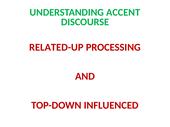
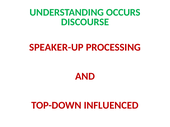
ACCENT: ACCENT -> OCCURS (123, 12)
RELATED-UP: RELATED-UP -> SPEAKER-UP (56, 47)
